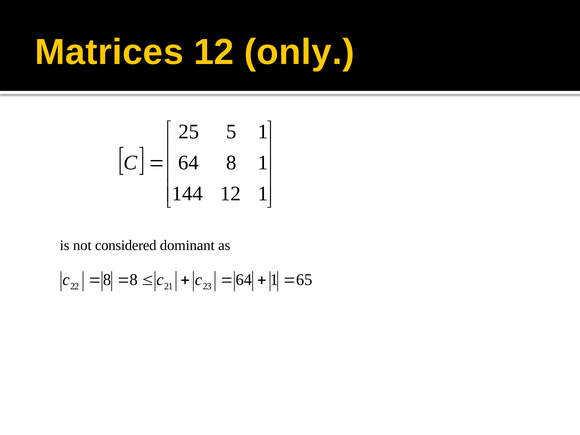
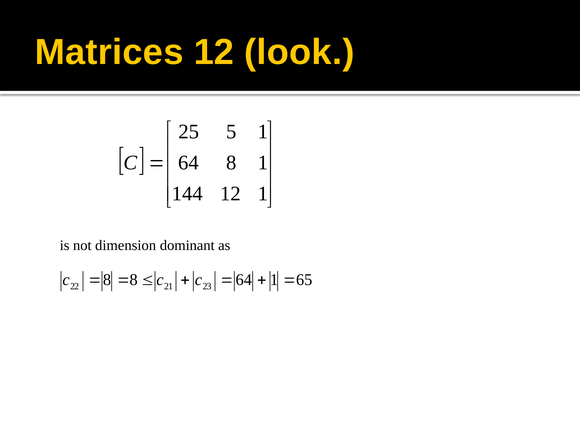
only: only -> look (299, 52)
considered: considered -> dimension (126, 245)
